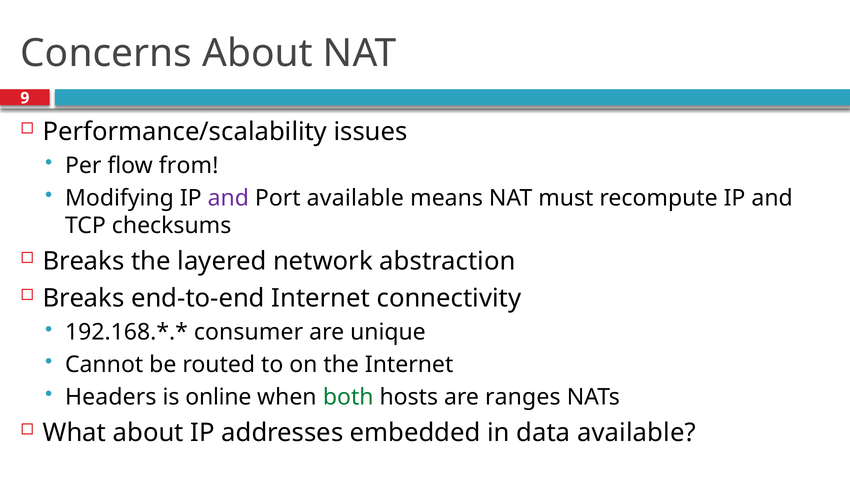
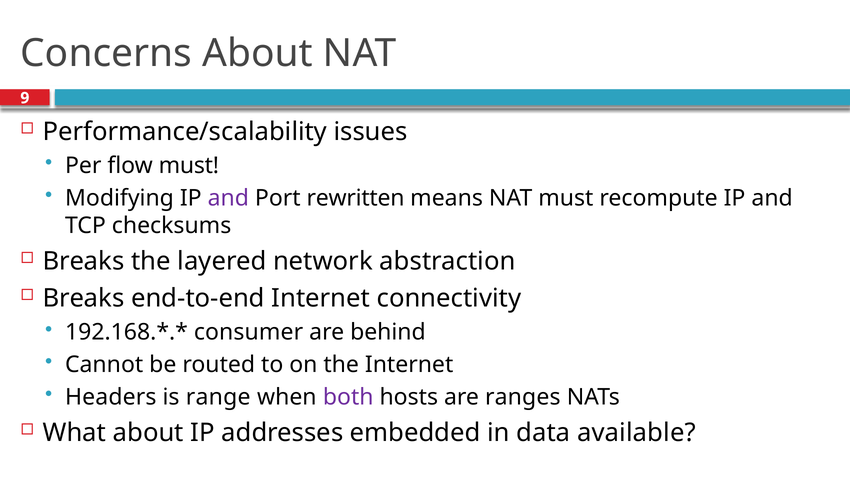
flow from: from -> must (189, 166)
Port available: available -> rewritten (356, 198)
unique: unique -> behind (388, 332)
online: online -> range (218, 397)
both colour: green -> purple (348, 397)
